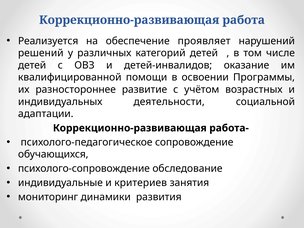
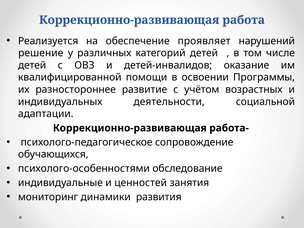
решений: решений -> решение (41, 53)
психолого-сопровождение: психолого-сопровождение -> психолого-особенностями (84, 169)
критериев: критериев -> ценностей (141, 183)
